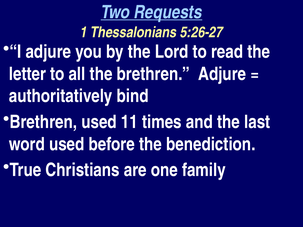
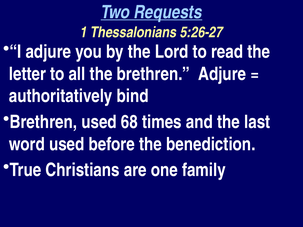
11: 11 -> 68 (129, 122)
